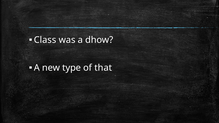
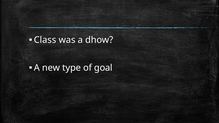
that: that -> goal (103, 68)
